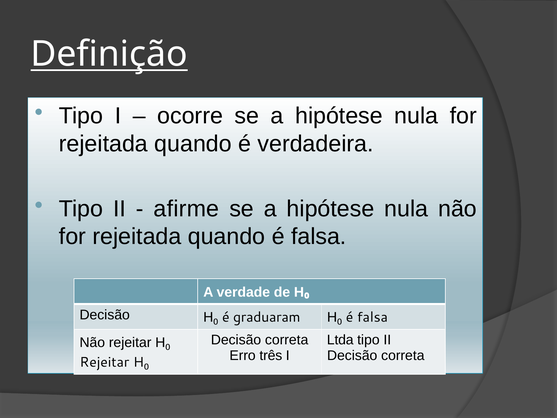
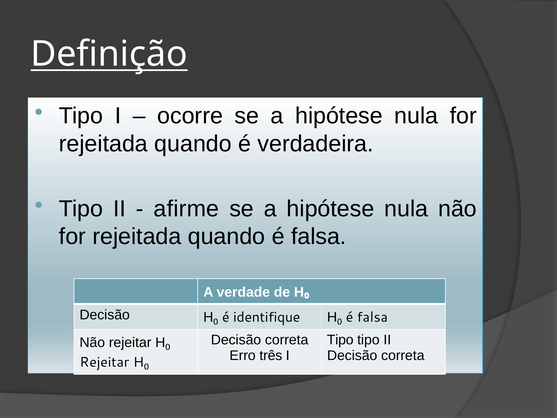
graduaram: graduaram -> identifique (267, 317)
Ltda: Ltda -> Tipo (340, 340)
